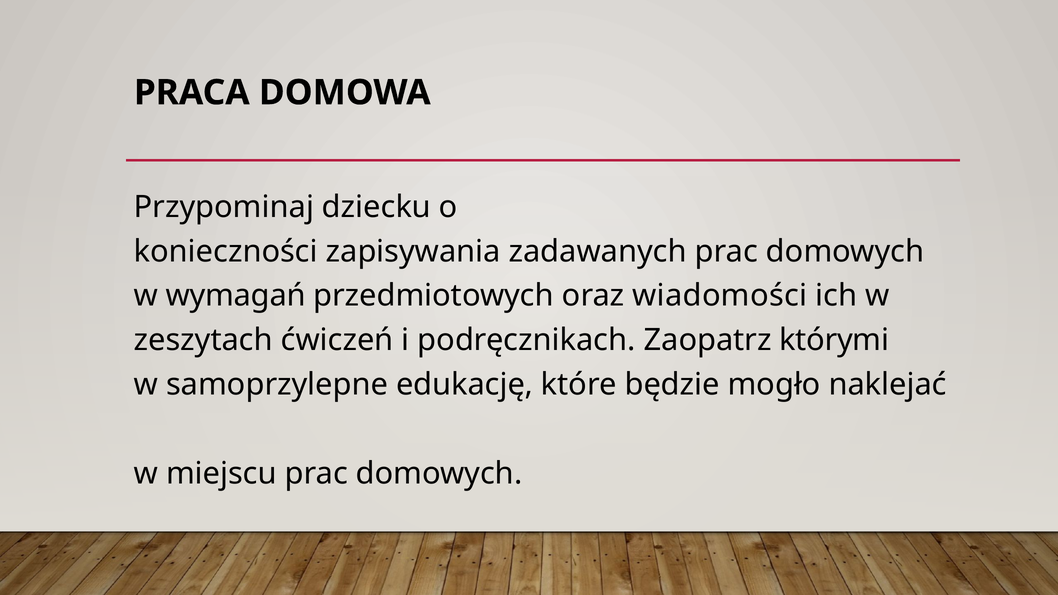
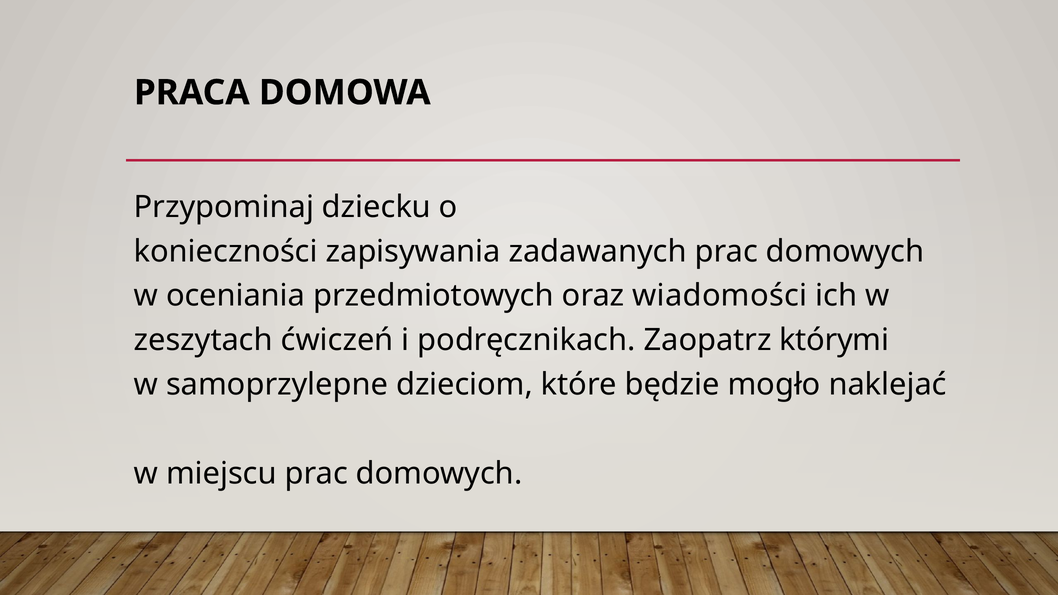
wymagań: wymagań -> oceniania (236, 296)
edukację: edukację -> dzieciom (465, 385)
